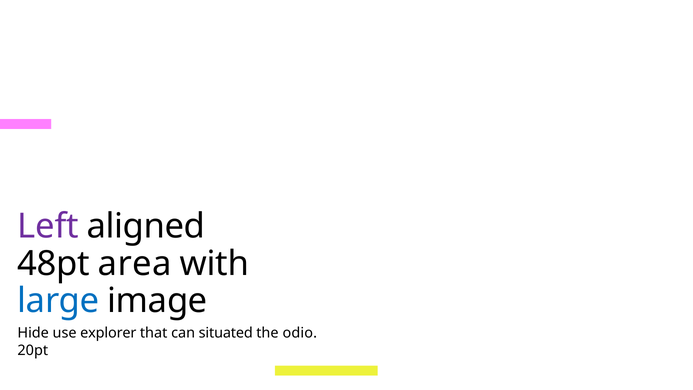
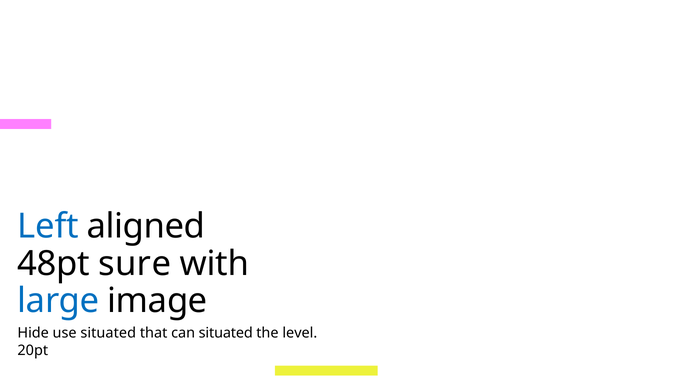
Left colour: purple -> blue (48, 226)
area: area -> sure (135, 263)
use explorer: explorer -> situated (108, 333)
odio: odio -> level (300, 333)
